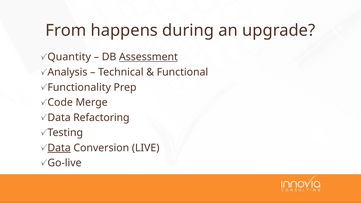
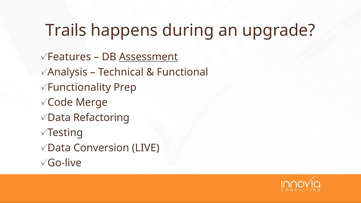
From: From -> Trails (66, 30)
Quantity: Quantity -> Features (69, 57)
Data underline: present -> none (59, 148)
